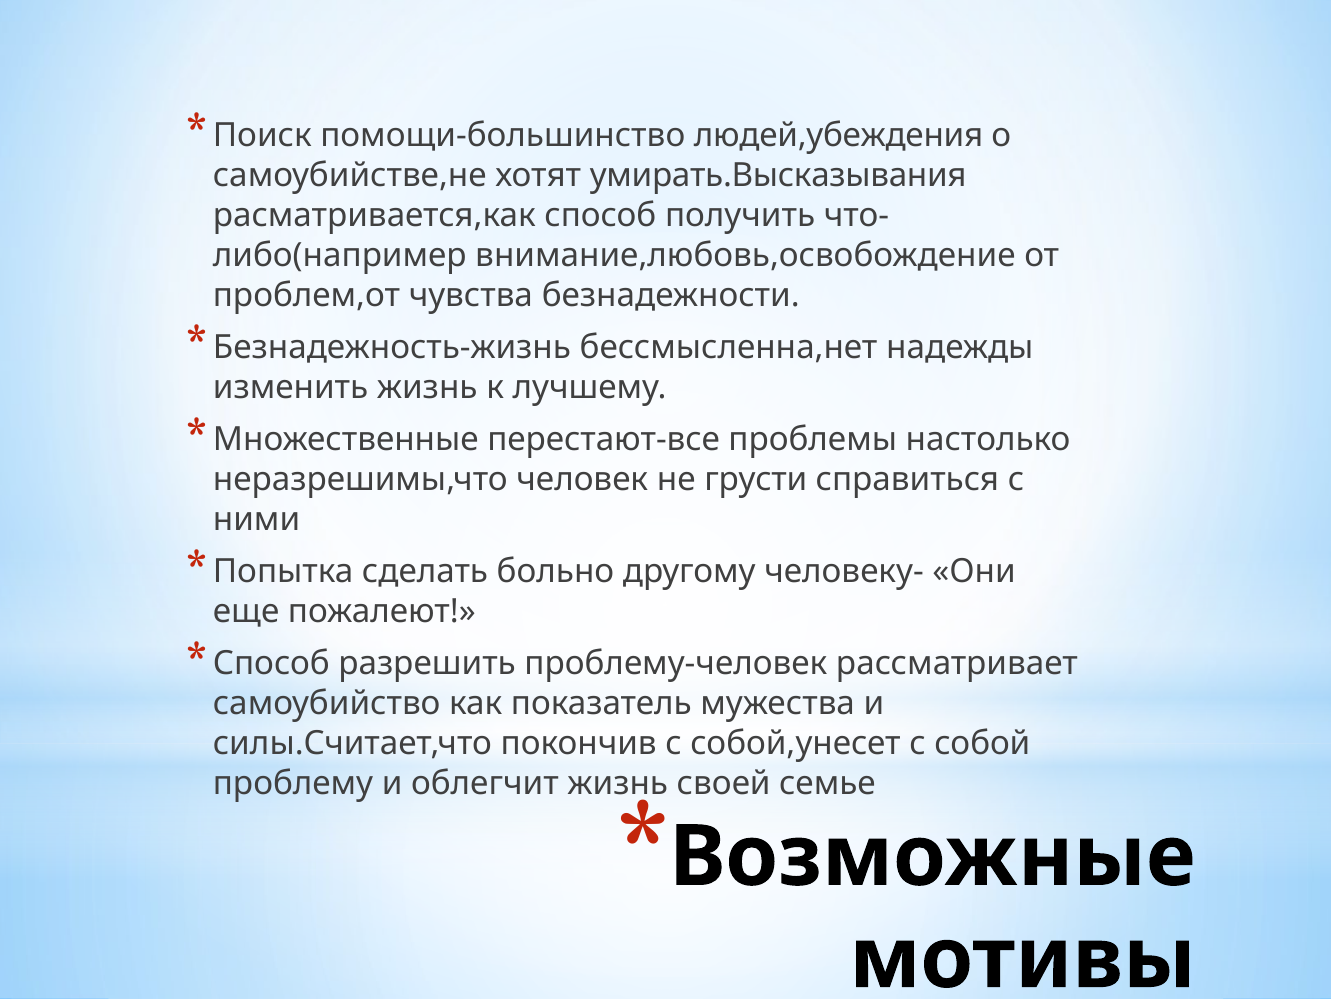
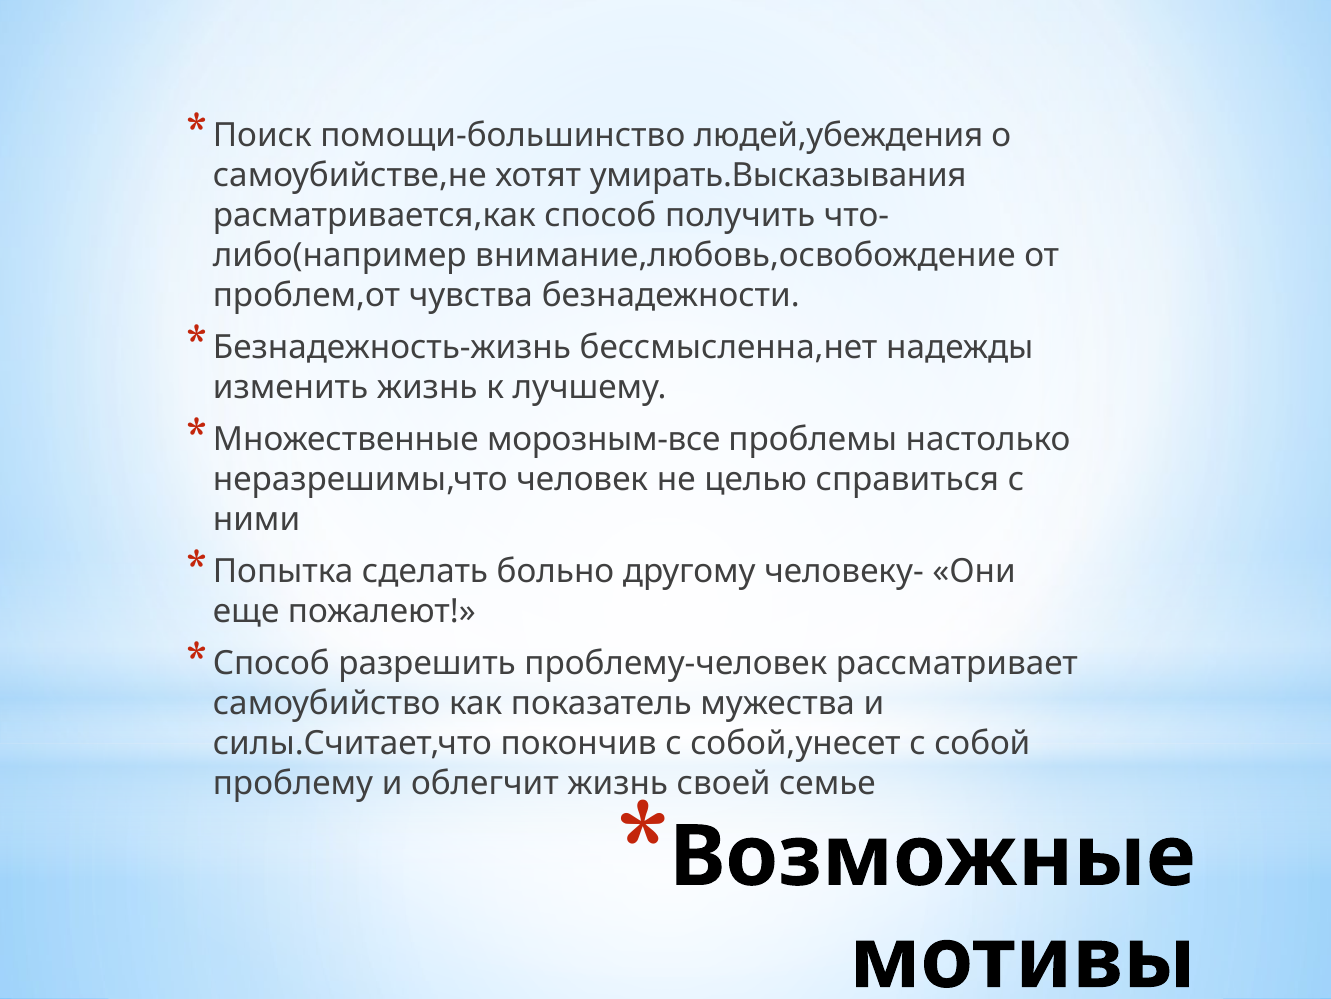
перестают-все: перестают-все -> морозным-все (604, 439)
грусти: грусти -> целью (756, 479)
